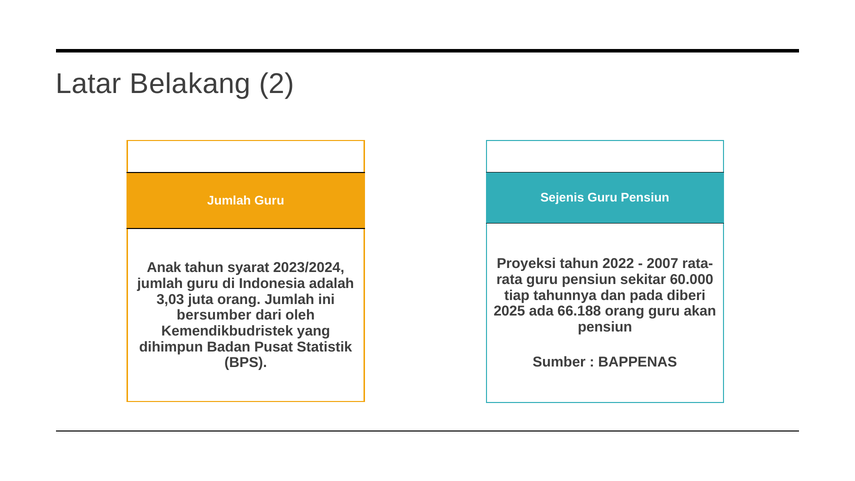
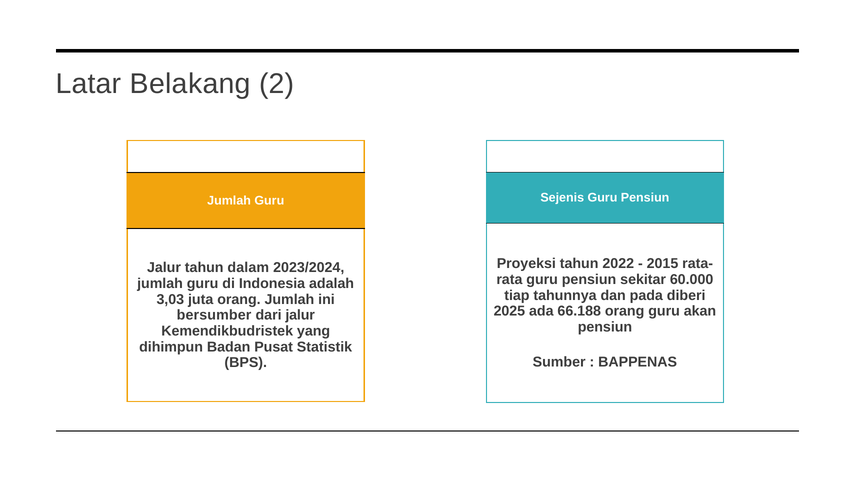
2007: 2007 -> 2015 (662, 264)
Anak: Anak -> Jalur (164, 268)
syarat: syarat -> dalam (248, 268)
dari oleh: oleh -> jalur (300, 315)
